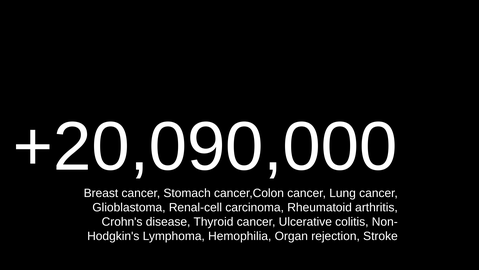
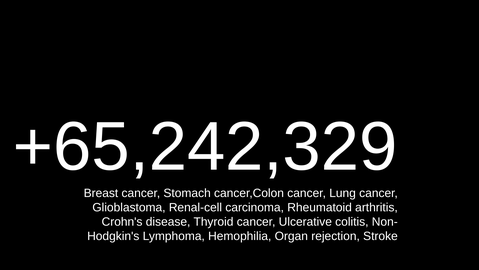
+20,090,000: +20,090,000 -> +65,242,329 (205, 147)
